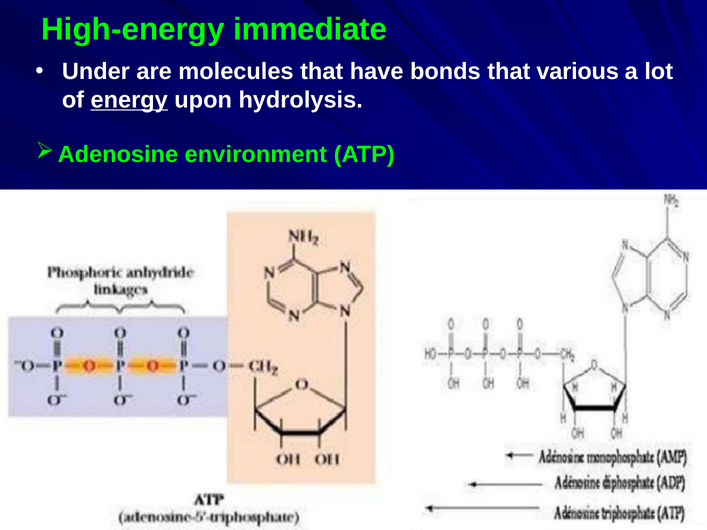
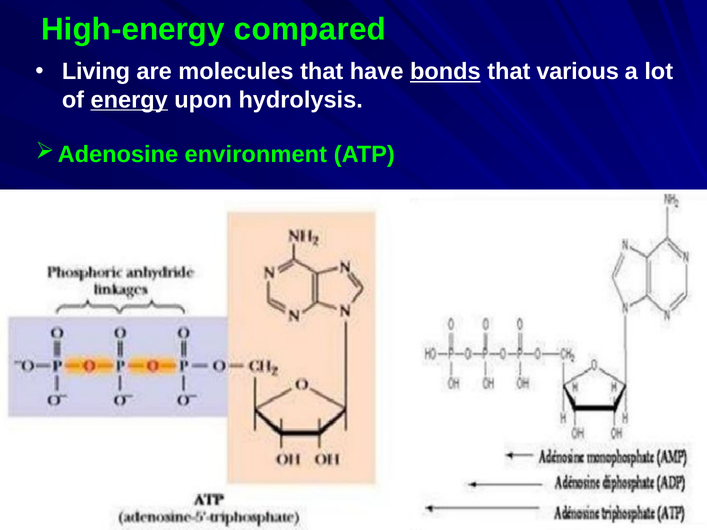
immediate: immediate -> compared (310, 30)
Under: Under -> Living (96, 72)
bonds underline: none -> present (445, 72)
